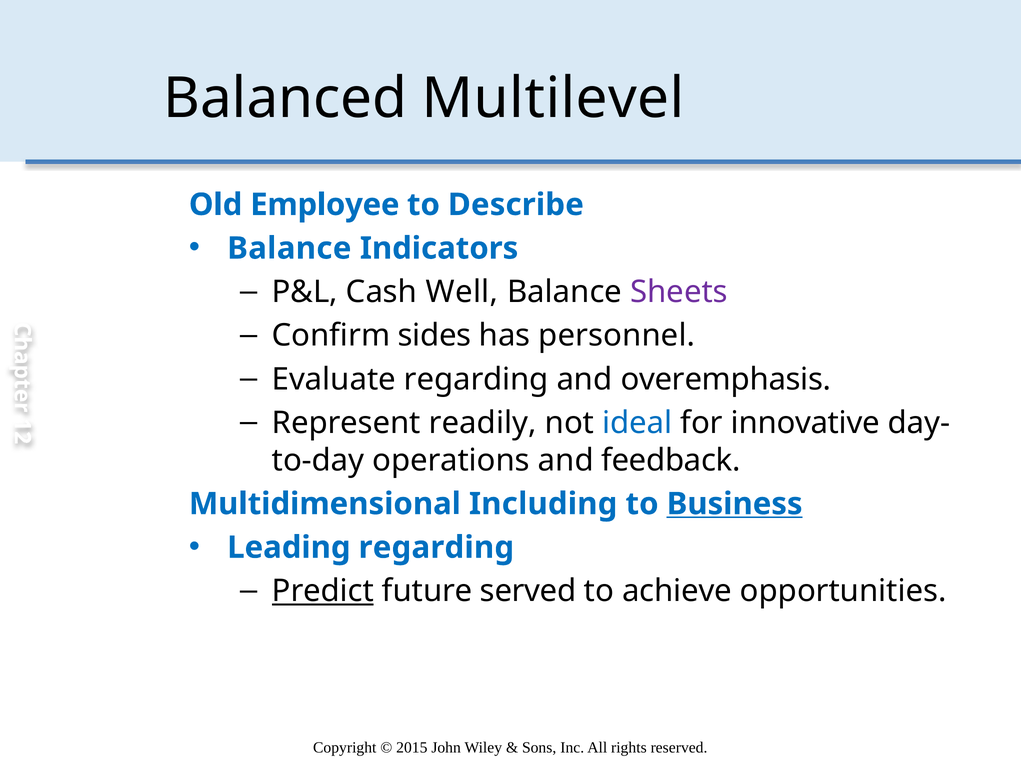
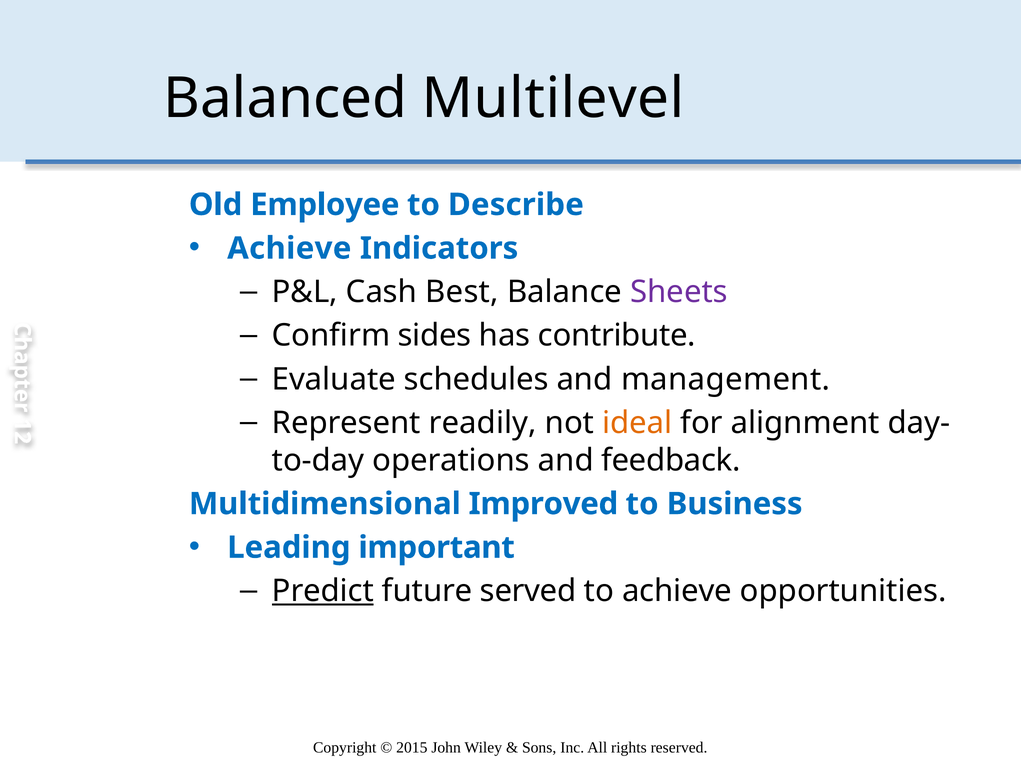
Balance: Balance -> Achieve (289, 248)
Well: Well -> Best (462, 292)
personnel: personnel -> contribute (617, 335)
Evaluate regarding: regarding -> schedules (476, 379)
overemphasis: overemphasis -> management (726, 379)
ideal colour: blue -> orange (637, 423)
innovative: innovative -> alignment (805, 423)
Including: Including -> Improved (543, 504)
Business underline: present -> none (735, 504)
Leading regarding: regarding -> important (437, 547)
